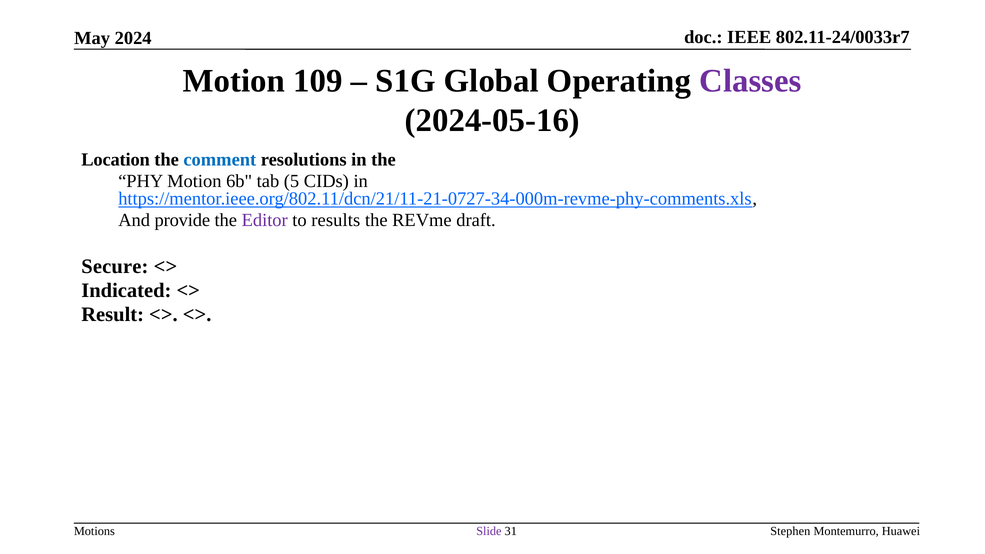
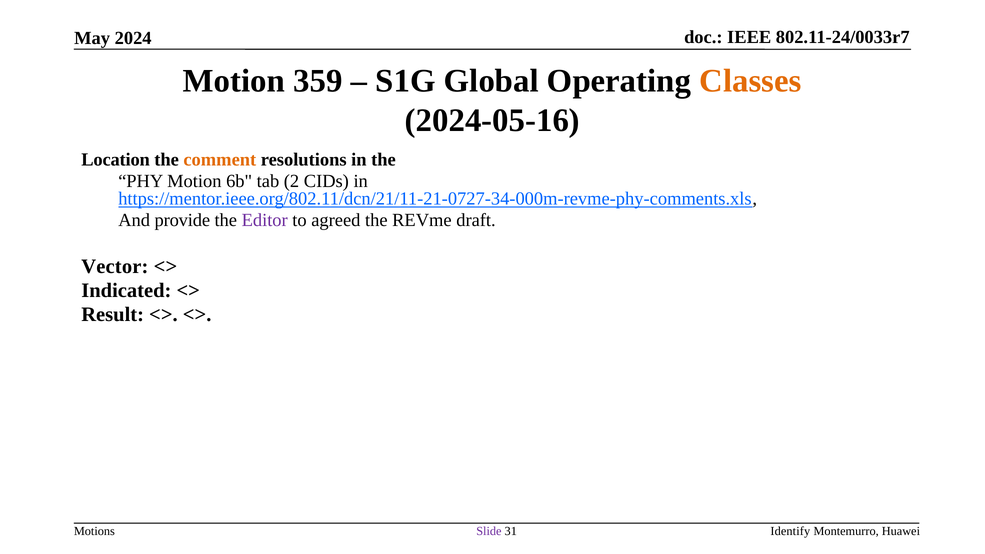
109: 109 -> 359 (318, 81)
Classes colour: purple -> orange (750, 81)
comment colour: blue -> orange (220, 160)
5: 5 -> 2 (292, 181)
results: results -> agreed (336, 220)
Secure: Secure -> Vector (115, 267)
Stephen: Stephen -> Identify (790, 531)
